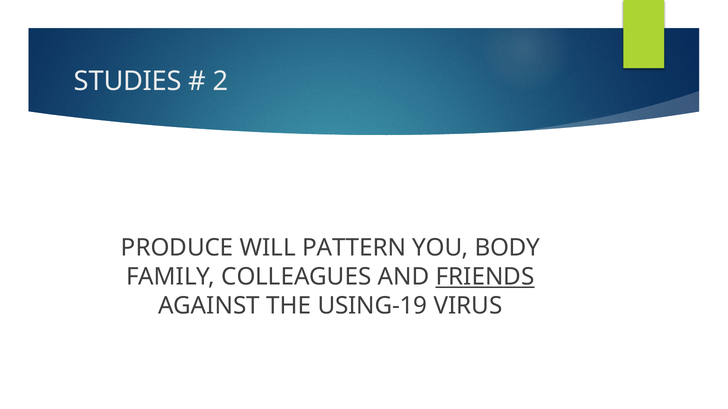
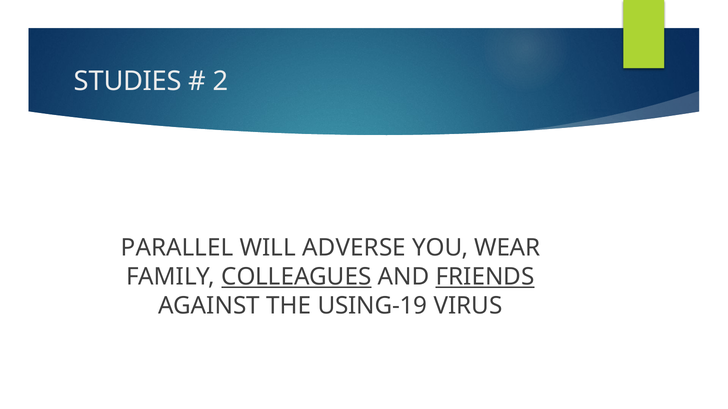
PRODUCE: PRODUCE -> PARALLEL (177, 248)
PATTERN: PATTERN -> ADVERSE (354, 248)
BODY: BODY -> WEAR (507, 248)
COLLEAGUES underline: none -> present (296, 277)
